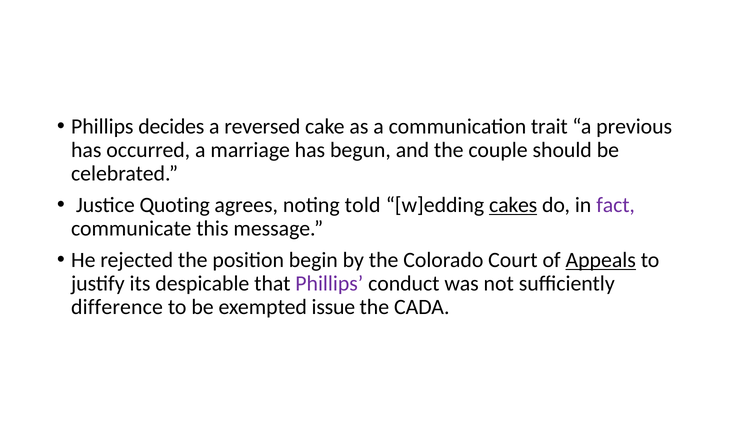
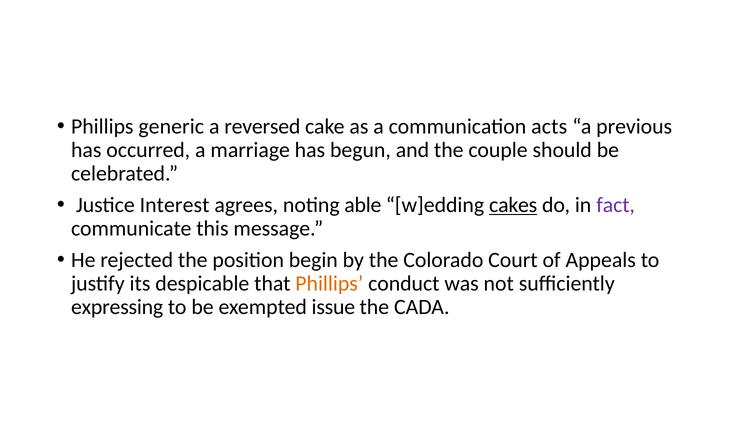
decides: decides -> generic (171, 126)
trait: trait -> acts (549, 126)
Quoting: Quoting -> Interest (175, 205)
told: told -> able (363, 205)
Appeals underline: present -> none (601, 260)
Phillips colour: purple -> orange (329, 283)
difference: difference -> expressing (117, 307)
